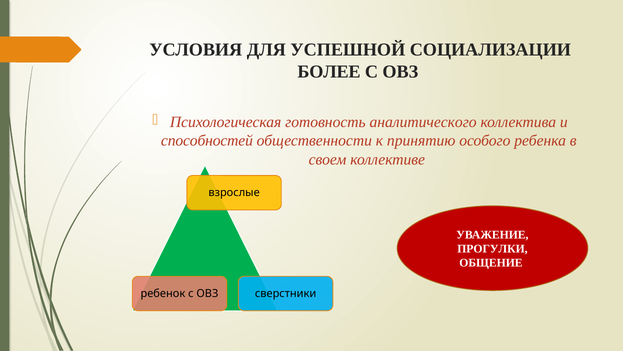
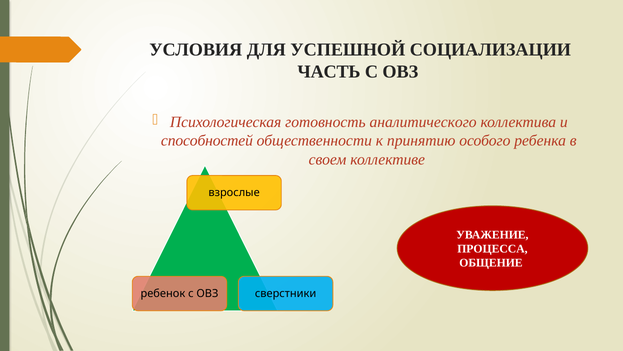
БОЛЕЕ: БОЛЕЕ -> ЧАСТЬ (329, 72)
ПРОГУЛКИ: ПРОГУЛКИ -> ПРОЦЕССА (492, 249)
